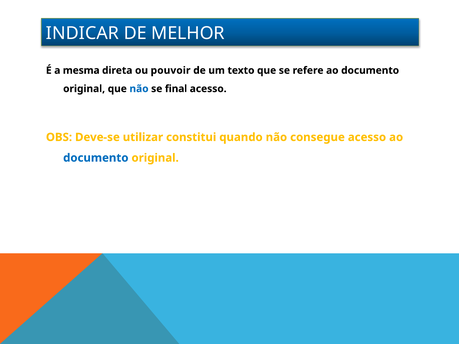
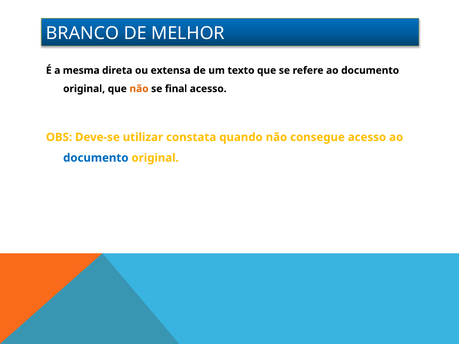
INDICAR: INDICAR -> BRANCO (83, 33)
pouvoir: pouvoir -> extensa (171, 70)
não colour: blue -> orange (139, 89)
constitui: constitui -> constata (191, 137)
